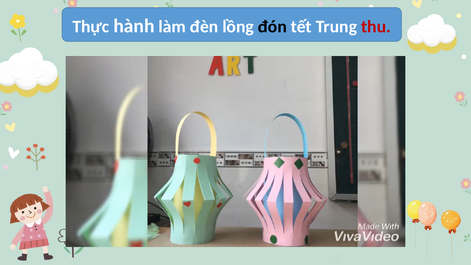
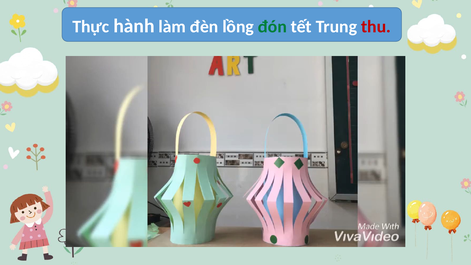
đón colour: black -> green (272, 27)
